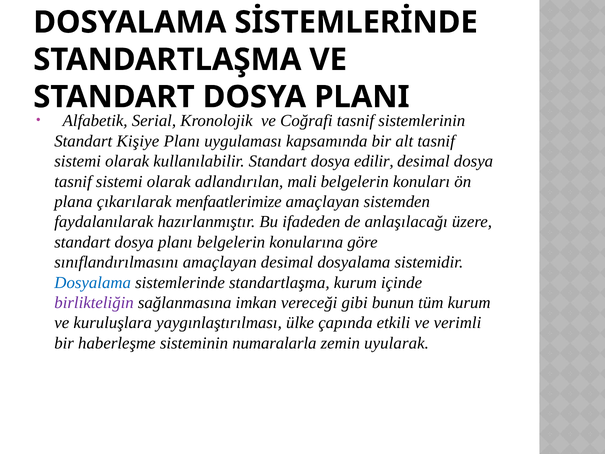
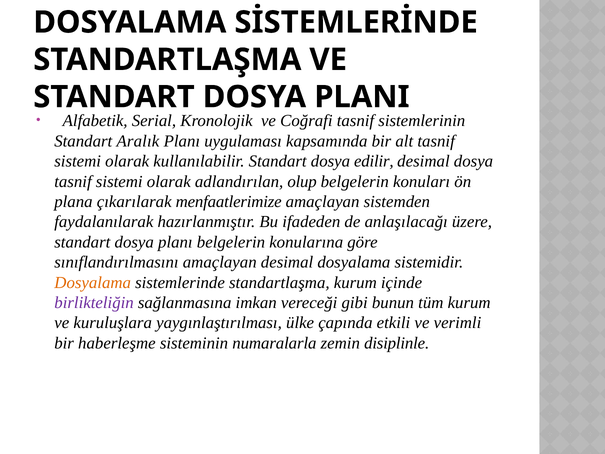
Kişiye: Kişiye -> Aralık (138, 141)
mali: mali -> olup (302, 181)
Dosyalama colour: blue -> orange (93, 282)
uyularak: uyularak -> disiplinle (397, 343)
